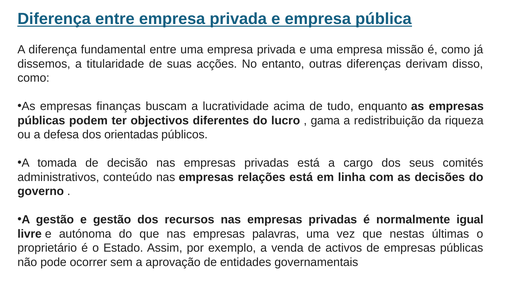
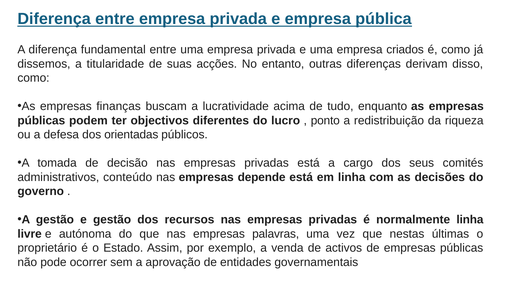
missão: missão -> criados (405, 50)
gama: gama -> ponto (325, 120)
relações: relações -> depende (262, 177)
normalmente igual: igual -> linha (470, 219)
